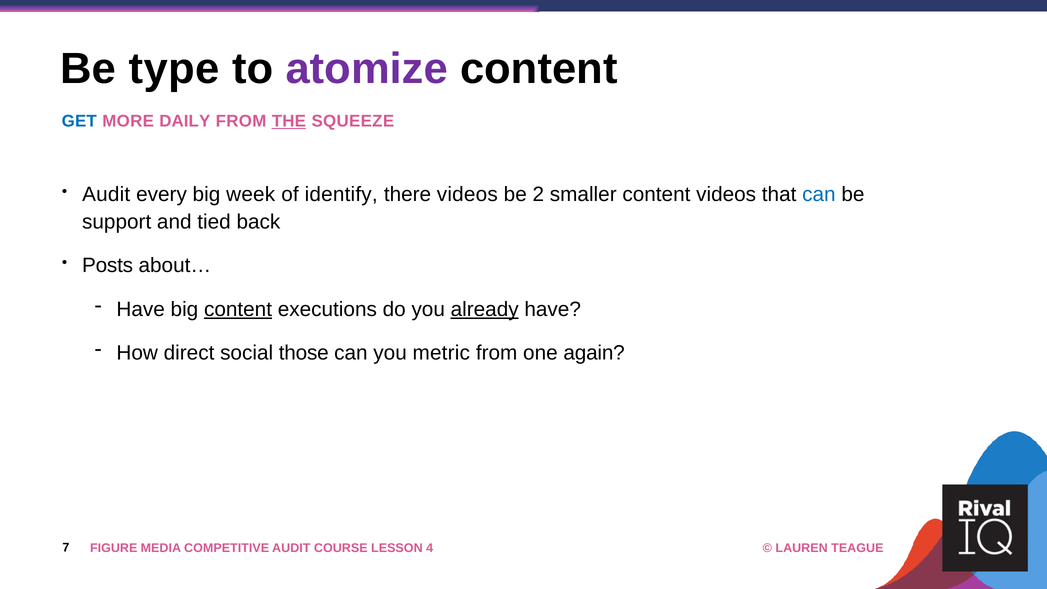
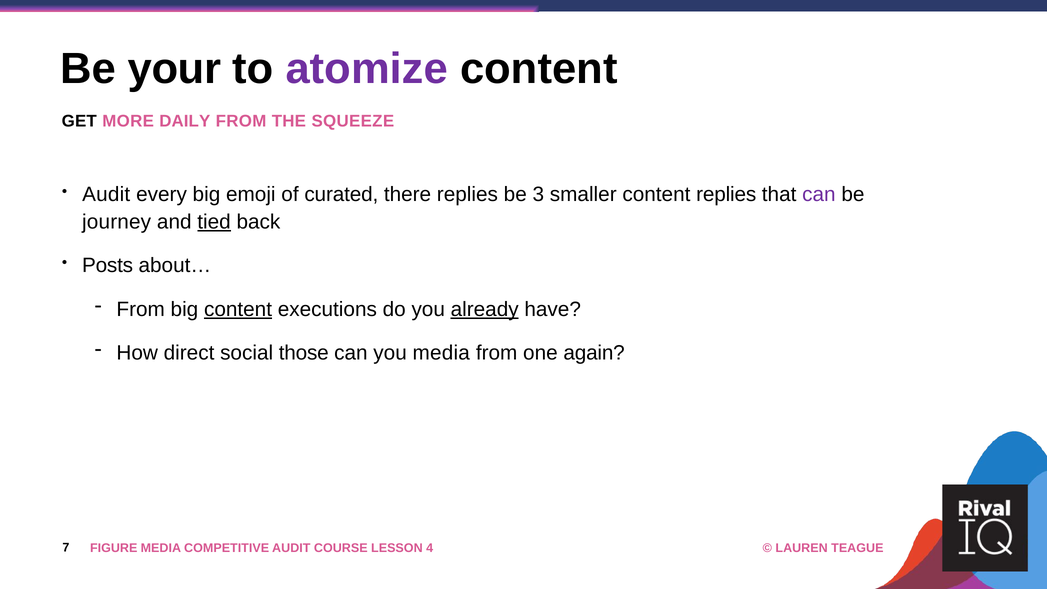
type: type -> your (174, 69)
GET colour: blue -> black (79, 121)
THE underline: present -> none (289, 121)
week: week -> emoji (251, 194)
identify: identify -> curated (341, 194)
there videos: videos -> replies (467, 194)
2: 2 -> 3 (538, 194)
content videos: videos -> replies (726, 194)
can colour: blue -> purple (819, 194)
support: support -> journey (117, 222)
tied underline: none -> present (214, 222)
Have: Have -> From (141, 309)
you metric: metric -> media (441, 353)
